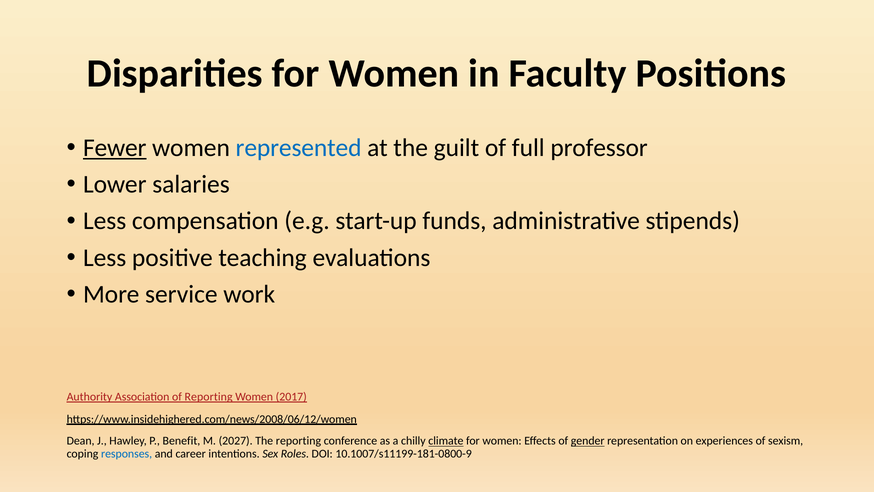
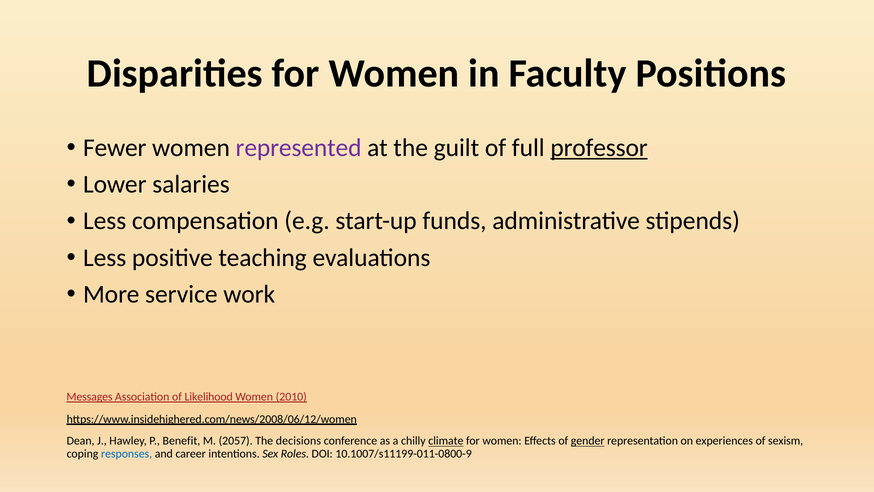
Fewer underline: present -> none (115, 148)
represented colour: blue -> purple (299, 148)
professor underline: none -> present (599, 148)
Authority: Authority -> Messages (90, 397)
of Reporting: Reporting -> Likelihood (209, 397)
2017: 2017 -> 2010 (291, 397)
2027: 2027 -> 2057 (236, 441)
The reporting: reporting -> decisions (298, 441)
10.1007/s11199-181-0800-9: 10.1007/s11199-181-0800-9 -> 10.1007/s11199-011-0800-9 (404, 453)
